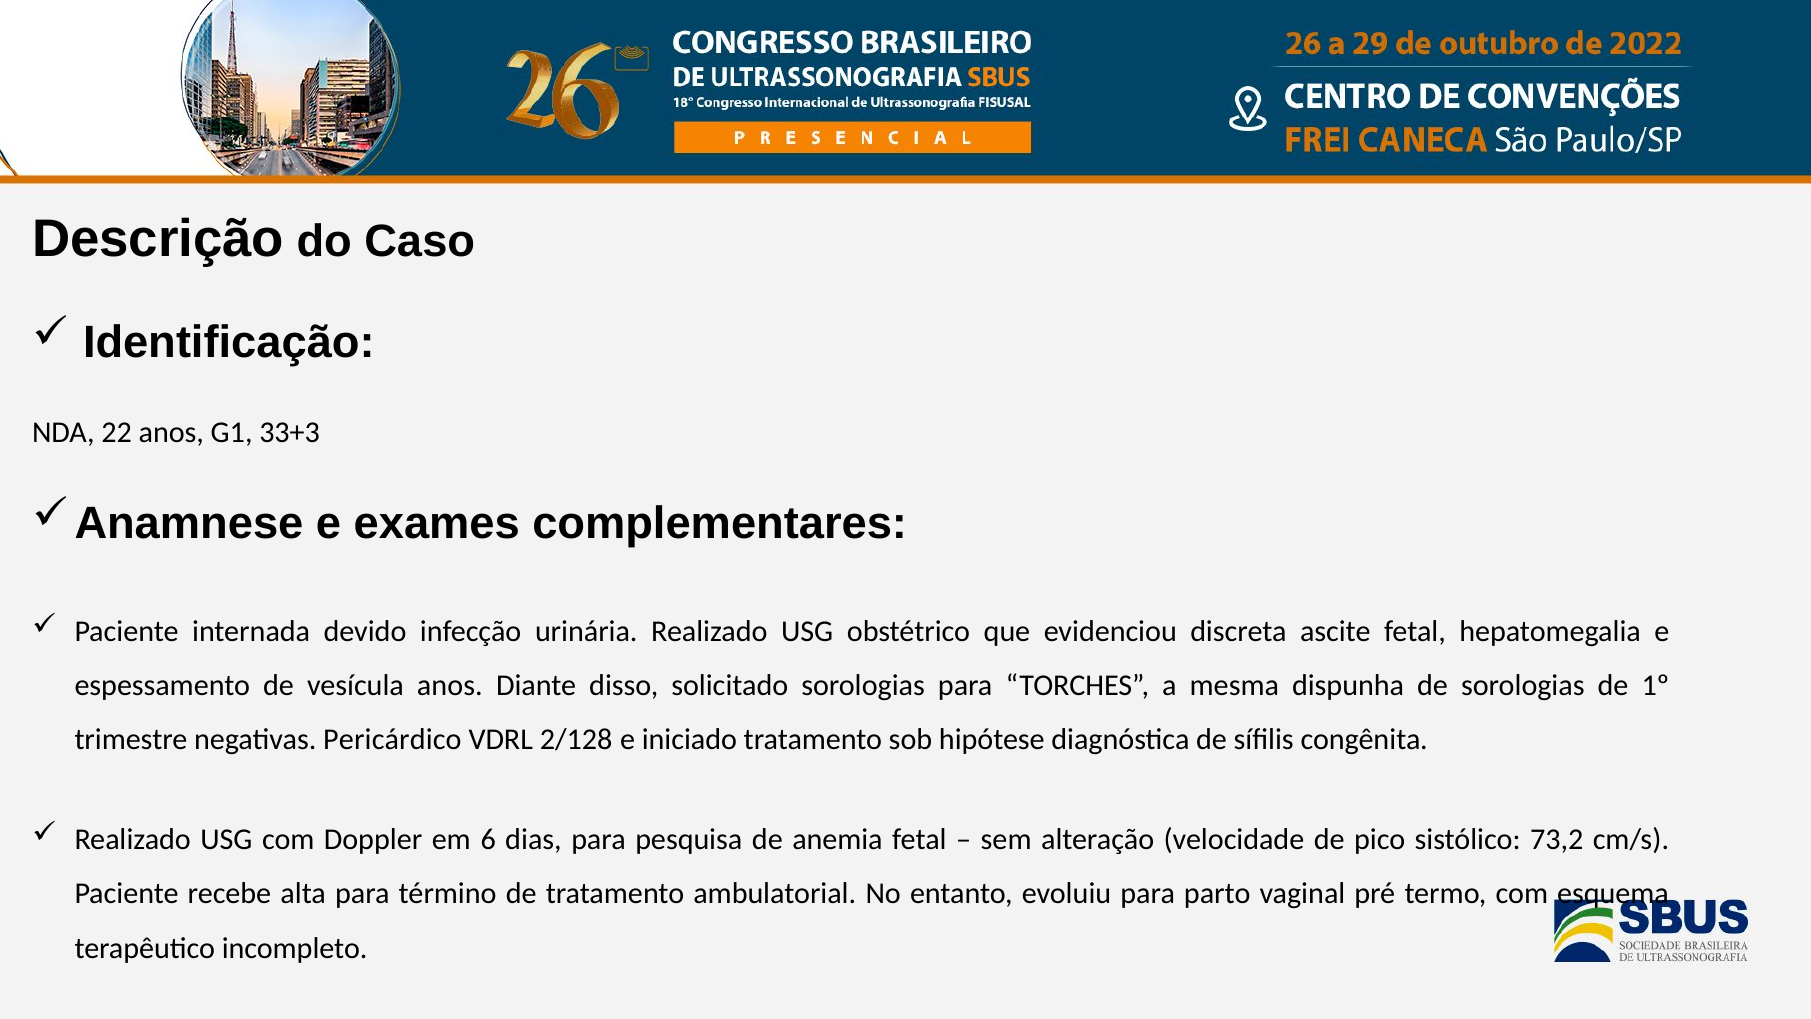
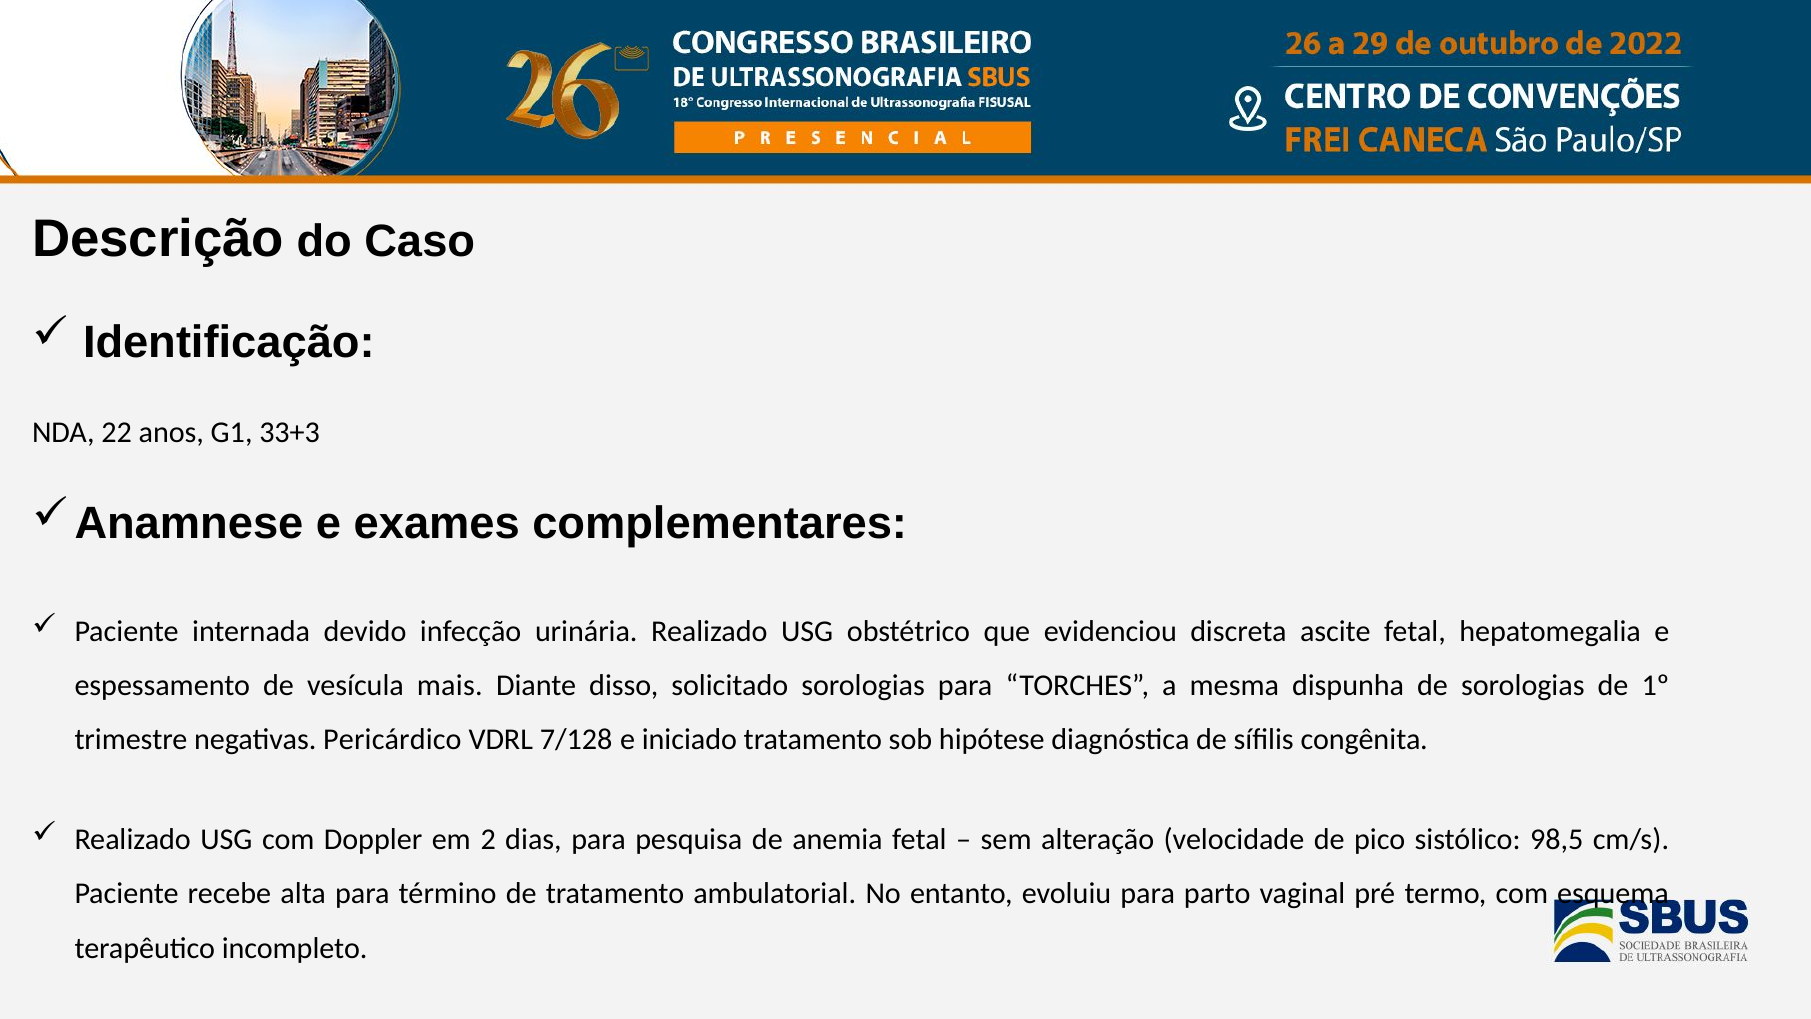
vesícula anos: anos -> mais (450, 685)
2/128: 2/128 -> 7/128 (576, 740)
6: 6 -> 2 (488, 839)
73,2: 73,2 -> 98,5 (1557, 839)
